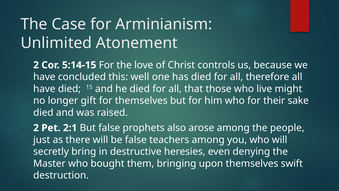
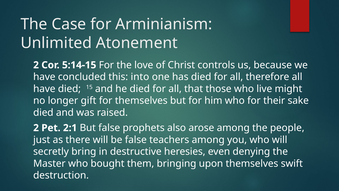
well: well -> into (140, 77)
